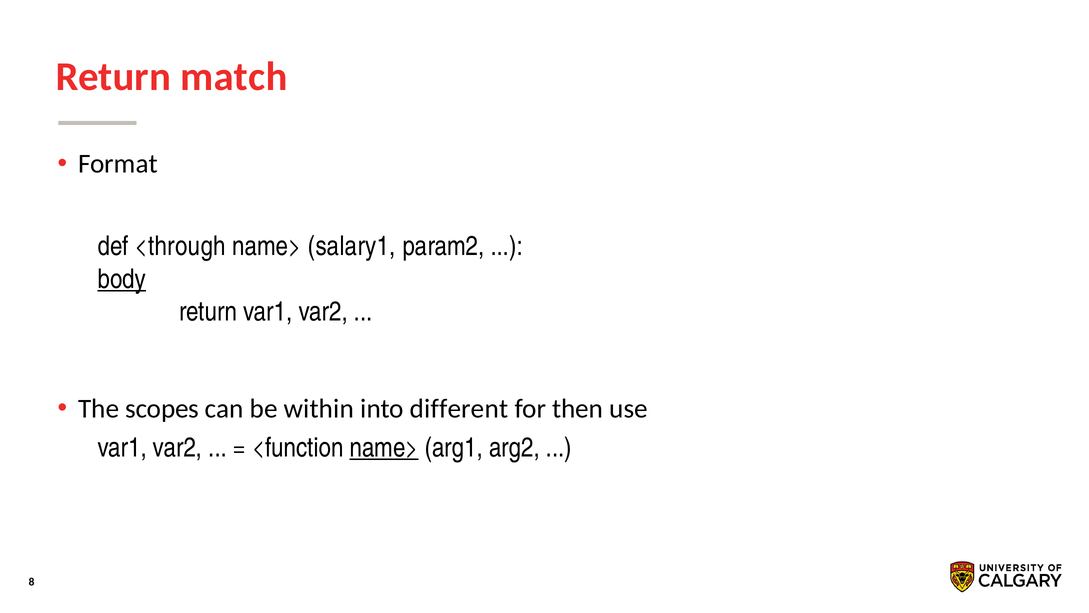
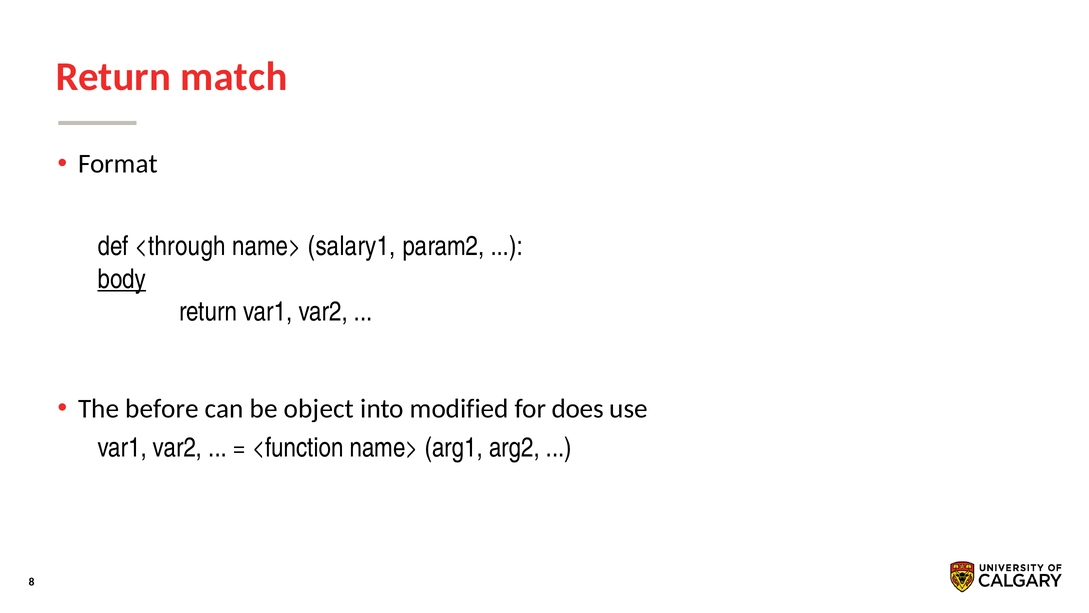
scopes: scopes -> before (162, 408)
within: within -> object (319, 408)
different: different -> modified (459, 408)
then: then -> does (578, 408)
name> underline: present -> none (384, 447)
